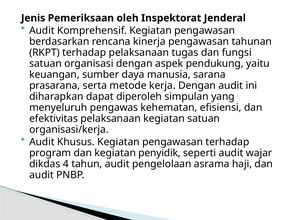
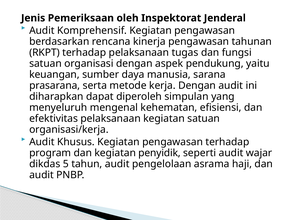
pengawas: pengawas -> mengenal (114, 107)
4: 4 -> 5 (66, 164)
